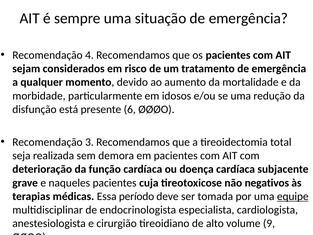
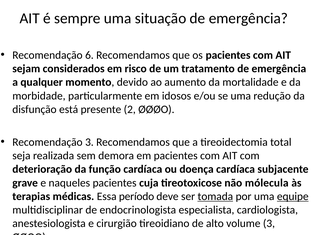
4: 4 -> 6 (89, 55)
6: 6 -> 2 (130, 109)
negativos: negativos -> mólecula (267, 183)
tomada underline: none -> present (215, 196)
volume 9: 9 -> 3 (269, 223)
